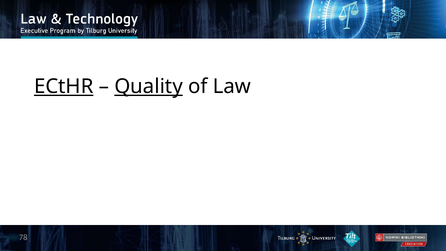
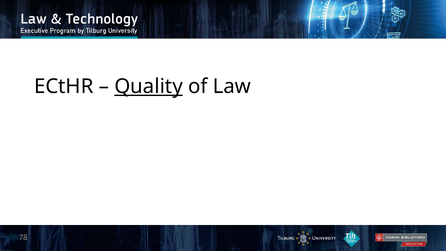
ECtHR underline: present -> none (64, 86)
